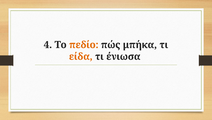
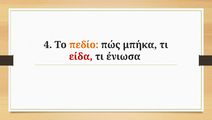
είδα colour: orange -> red (81, 56)
